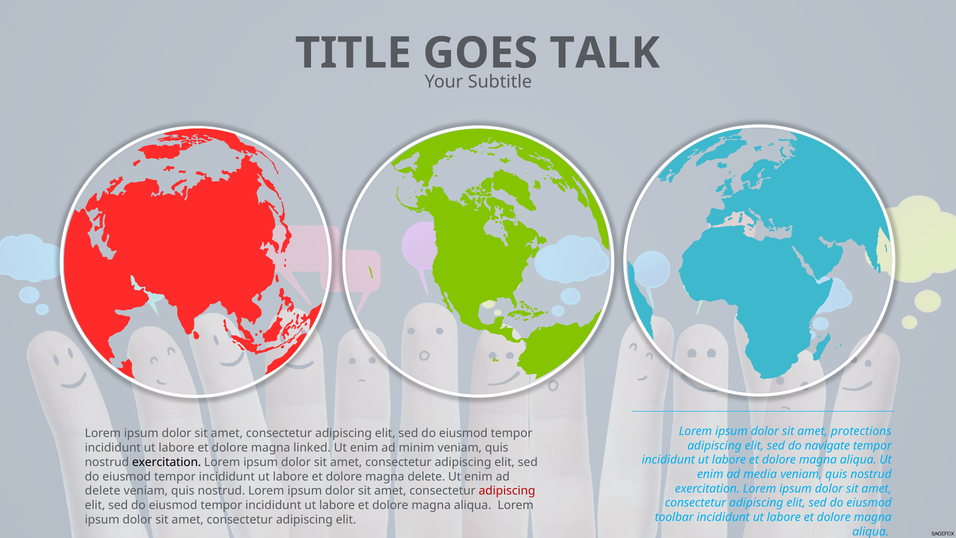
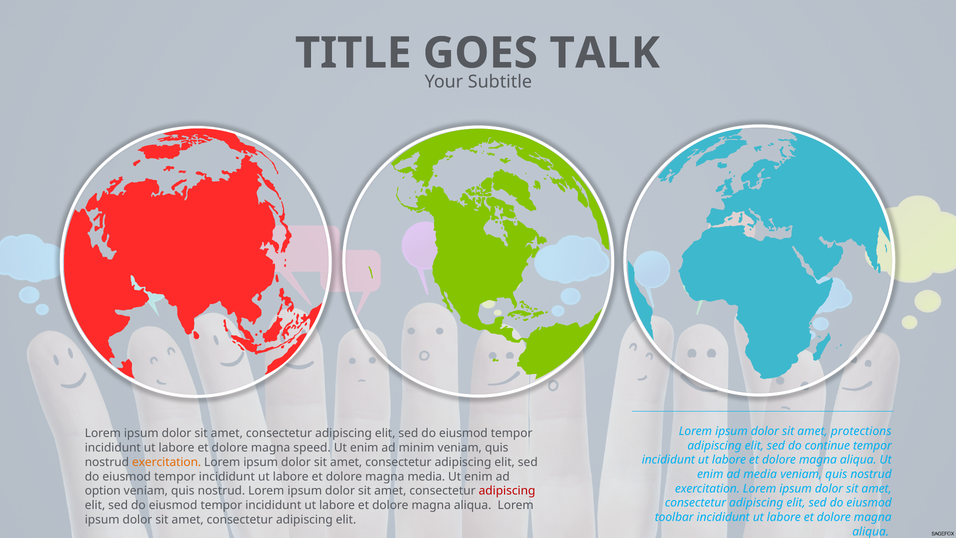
navigate: navigate -> continue (827, 445)
linked: linked -> speed (312, 448)
exercitation colour: black -> orange (167, 462)
magna delete: delete -> media (426, 476)
delete: delete -> option (103, 491)
